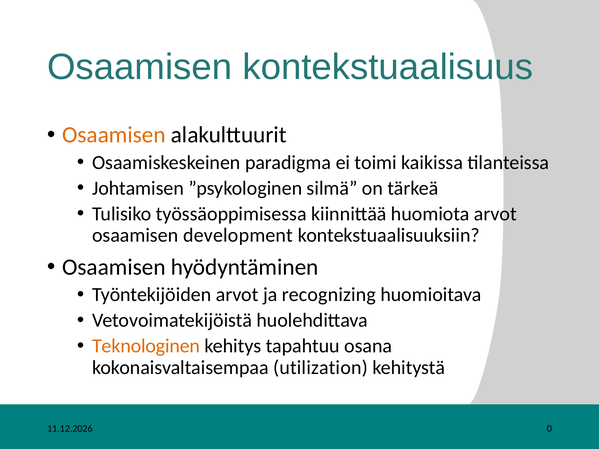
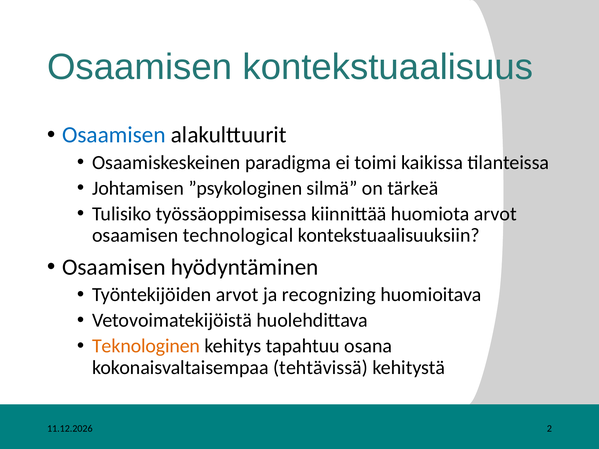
Osaamisen colour: orange -> blue (114, 135)
development: development -> technological (238, 236)
utilization: utilization -> tehtävissä (321, 368)
0: 0 -> 2 (549, 429)
